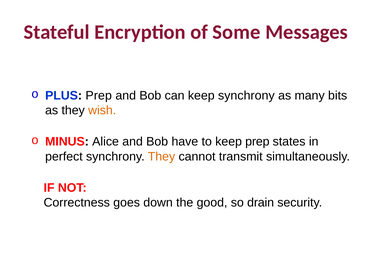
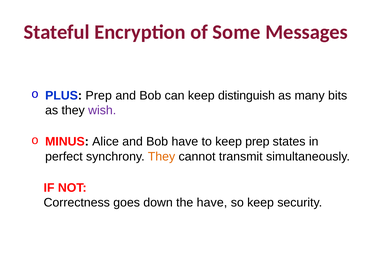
keep synchrony: synchrony -> distinguish (246, 95)
wish colour: orange -> purple (102, 110)
the good: good -> have (212, 202)
so drain: drain -> keep (261, 202)
